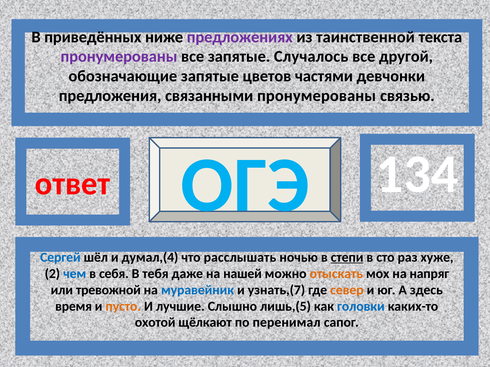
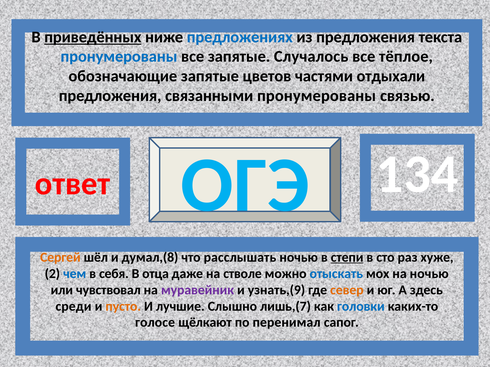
приведённых underline: none -> present (93, 37)
предложениях colour: purple -> blue (240, 37)
из таинственной: таинственной -> предложения (366, 37)
пронумерованы colour: purple -> blue (119, 57)
другой: другой -> тёплое (406, 57)
девчонки: девчонки -> отдыхали (391, 76)
Сергей colour: blue -> orange (60, 258)
думал,(4: думал,(4 -> думал,(8 (150, 258)
тебя: тебя -> отца (156, 274)
нашей: нашей -> стволе (243, 274)
отыскать colour: orange -> blue (336, 274)
на напряг: напряг -> ночью (429, 274)
тревожной: тревожной -> чувствовал (108, 290)
муравейник colour: blue -> purple (198, 290)
узнать,(7: узнать,(7 -> узнать,(9 (276, 290)
время: время -> среди (73, 307)
лишь,(5: лишь,(5 -> лишь,(7 (285, 307)
охотой: охотой -> голосе (155, 323)
